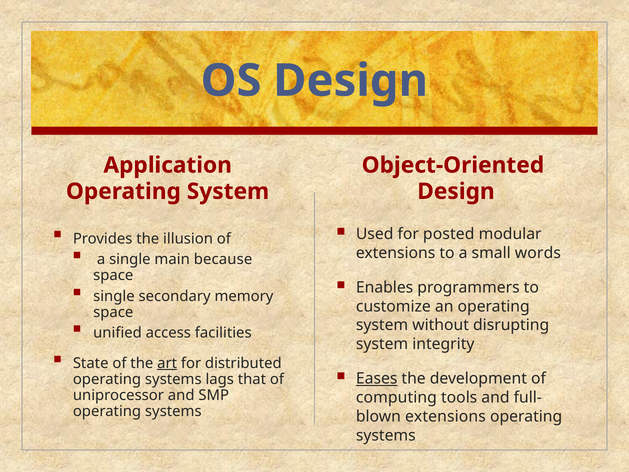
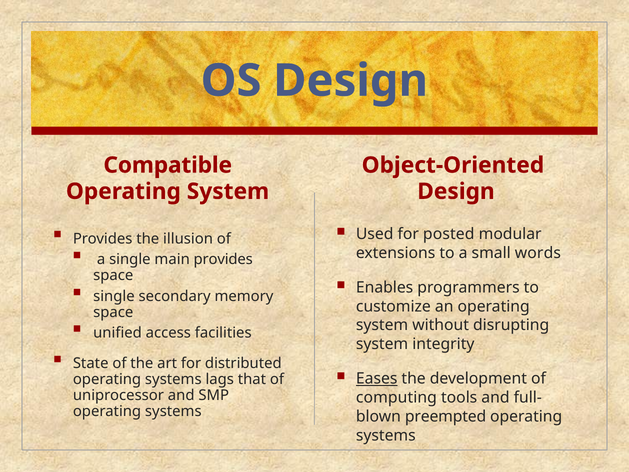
Application: Application -> Compatible (168, 165)
main because: because -> provides (223, 259)
art underline: present -> none (167, 363)
extensions: extensions -> preempted (446, 416)
